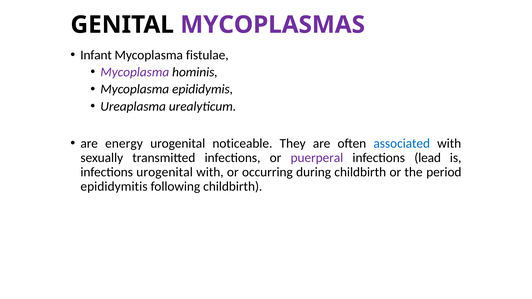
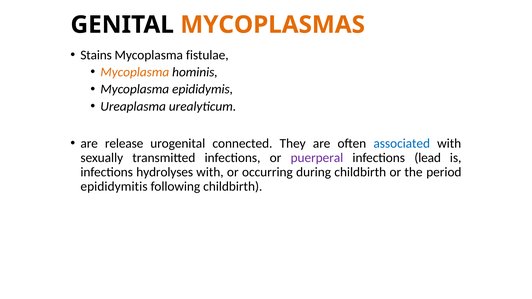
MYCOPLASMAS colour: purple -> orange (273, 25)
Infant: Infant -> Stains (96, 55)
Mycoplasma colour: purple -> orange (135, 72)
energy: energy -> release (124, 143)
noticeable: noticeable -> connected (242, 143)
infections urogenital: urogenital -> hydrolyses (165, 172)
